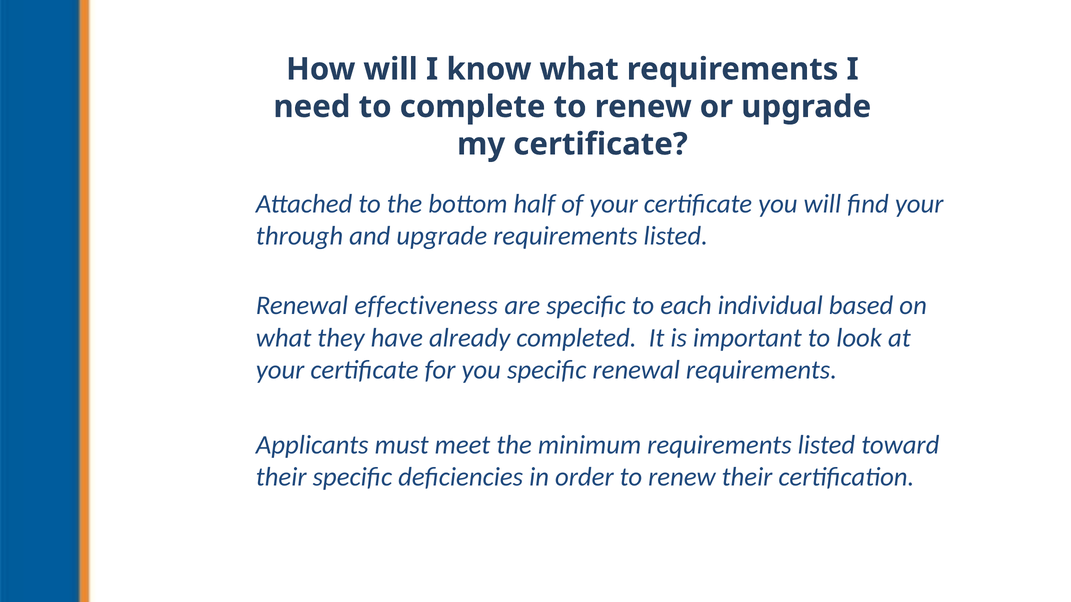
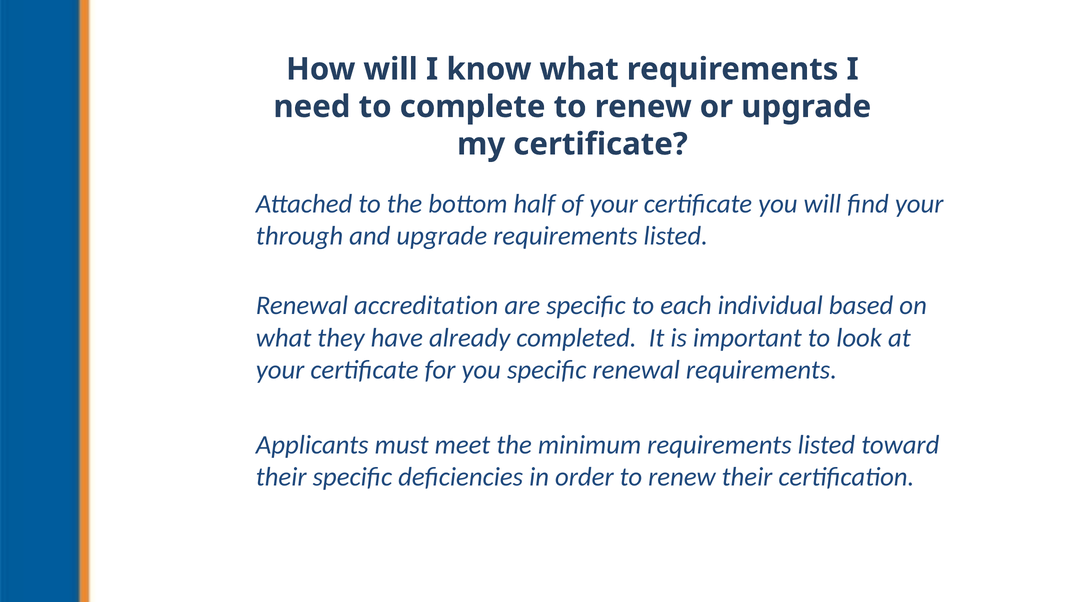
effectiveness: effectiveness -> accreditation (426, 306)
